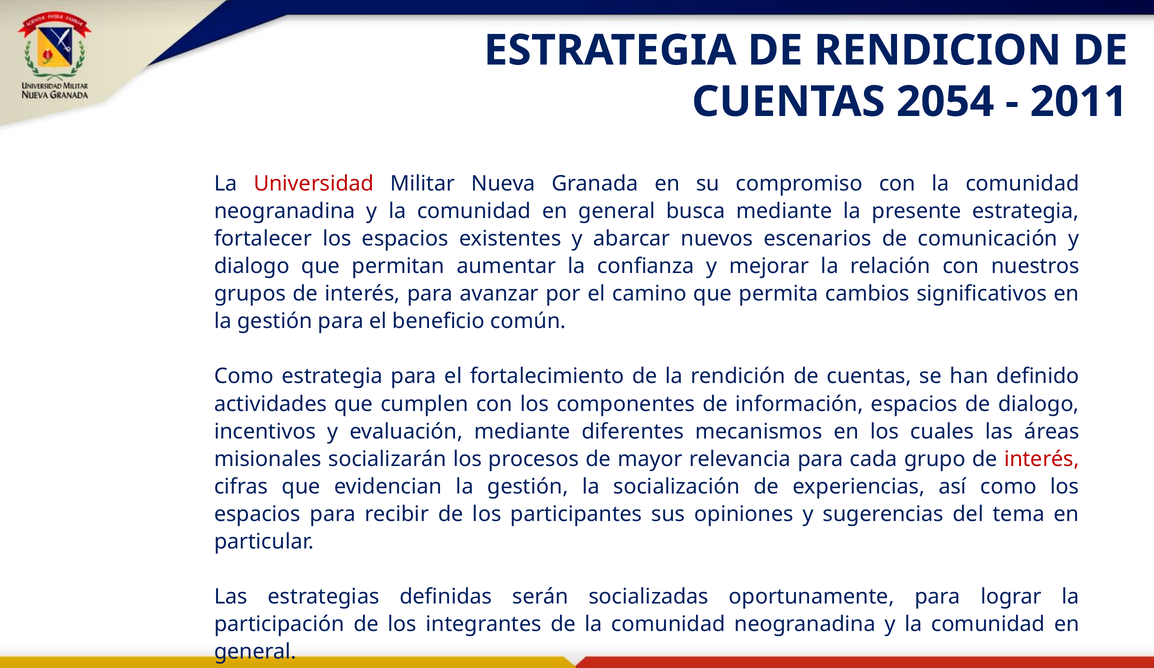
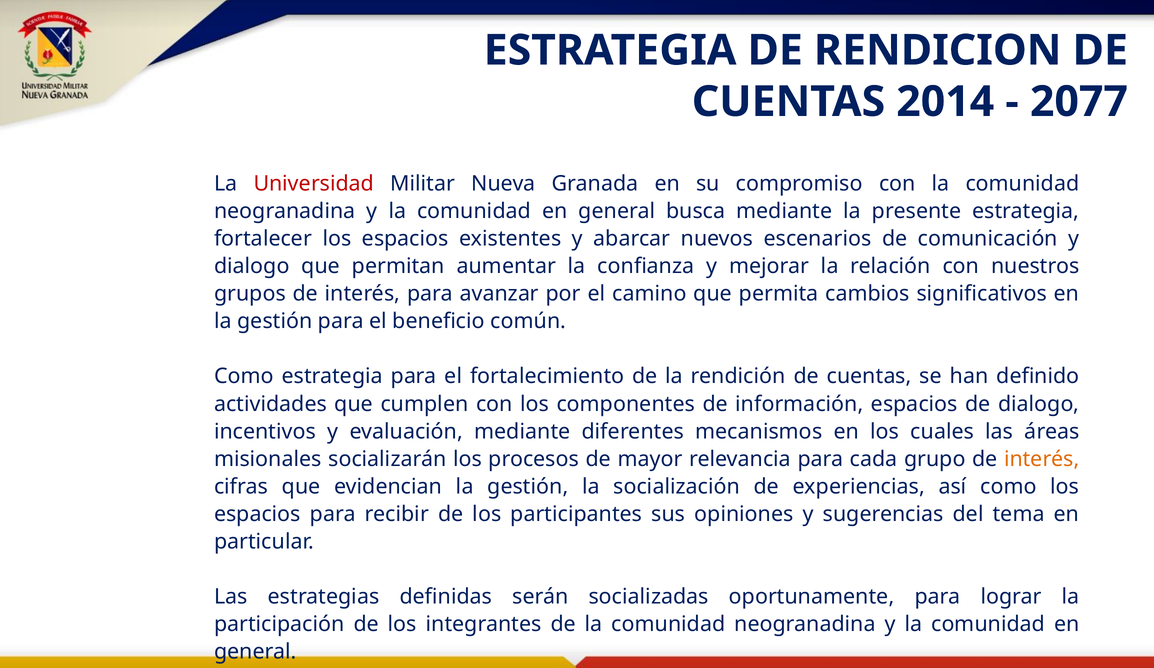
2054: 2054 -> 2014 (945, 102)
2011: 2011 -> 2077 (1079, 102)
interés colour: red -> orange (1042, 459)
